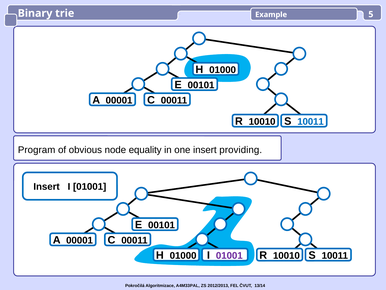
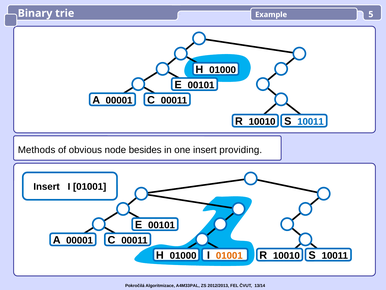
Program: Program -> Methods (37, 150)
equality: equality -> besides (145, 150)
01001 colour: purple -> orange (229, 255)
